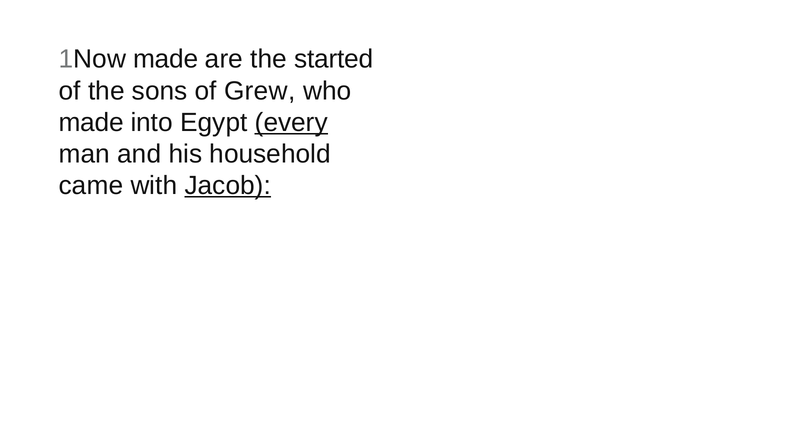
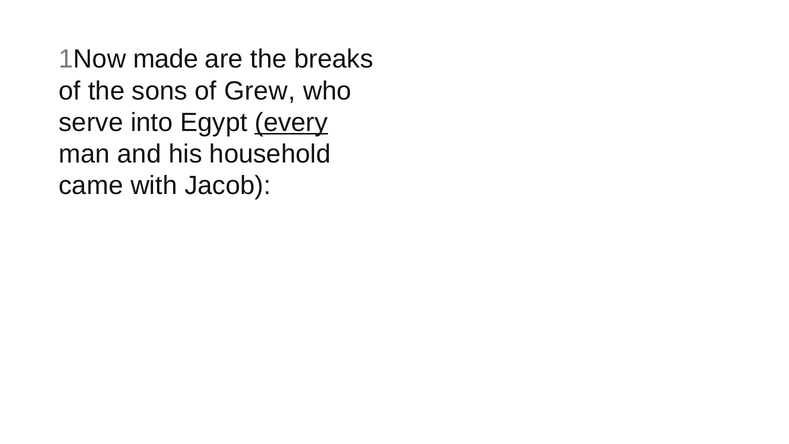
started: started -> breaks (334, 59)
made: made -> serve (91, 122)
Jacob underline: present -> none (228, 186)
